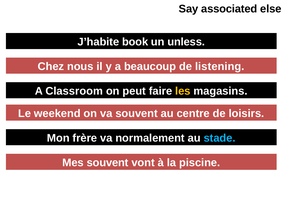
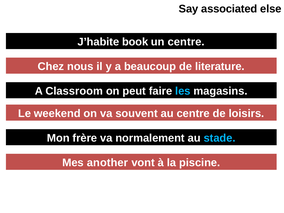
un unless: unless -> centre (186, 42)
listening: listening -> literature (220, 66)
les colour: yellow -> light blue (183, 91)
Mes souvent: souvent -> another (107, 163)
